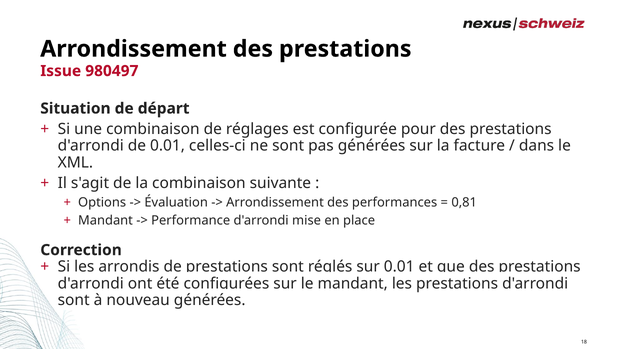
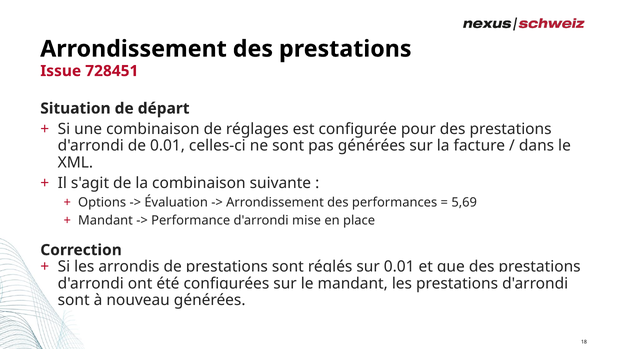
980497: 980497 -> 728451 (112, 71)
0,81: 0,81 -> 5,69 (464, 202)
